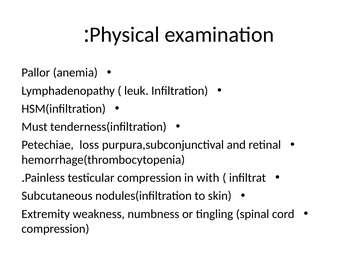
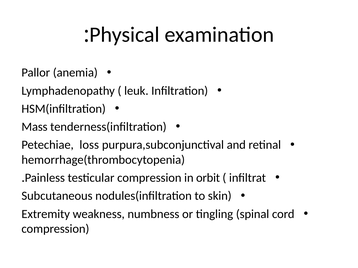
Must: Must -> Mass (35, 127)
with: with -> orbit (208, 178)
